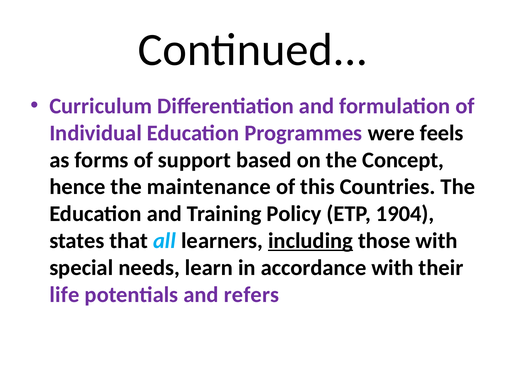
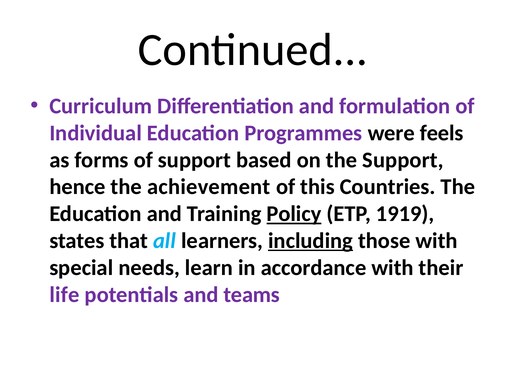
the Concept: Concept -> Support (403, 160)
maintenance: maintenance -> achievement (209, 187)
Policy underline: none -> present (294, 214)
1904: 1904 -> 1919 (405, 214)
refers: refers -> teams (252, 295)
